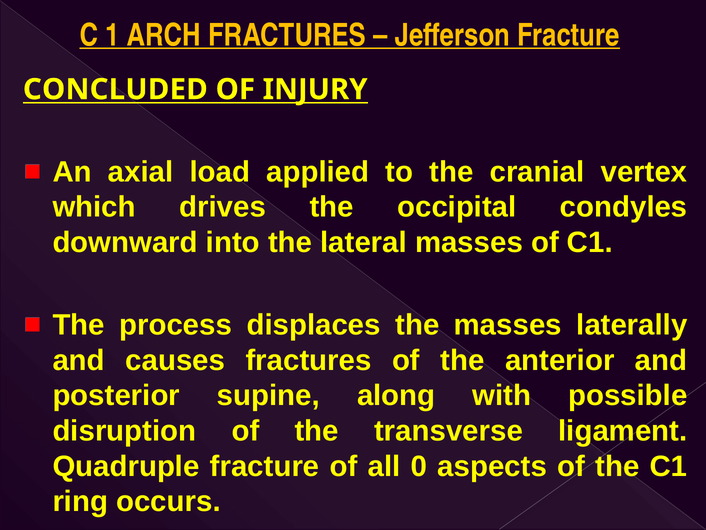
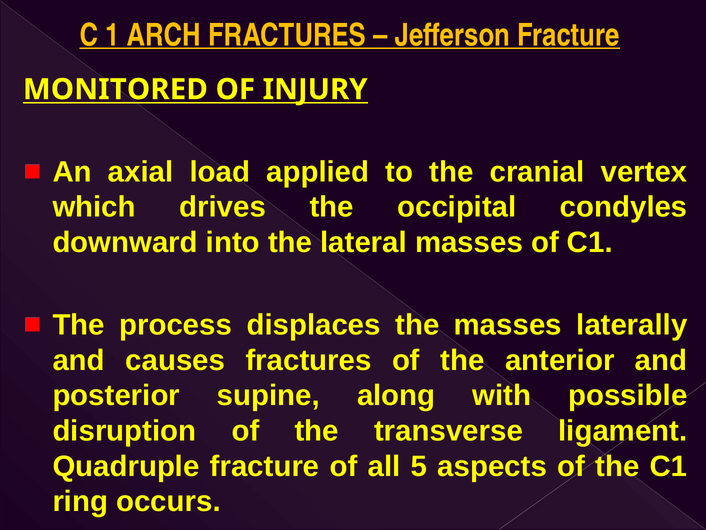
CONCLUDED: CONCLUDED -> MONITORED (115, 89)
0: 0 -> 5 (419, 466)
